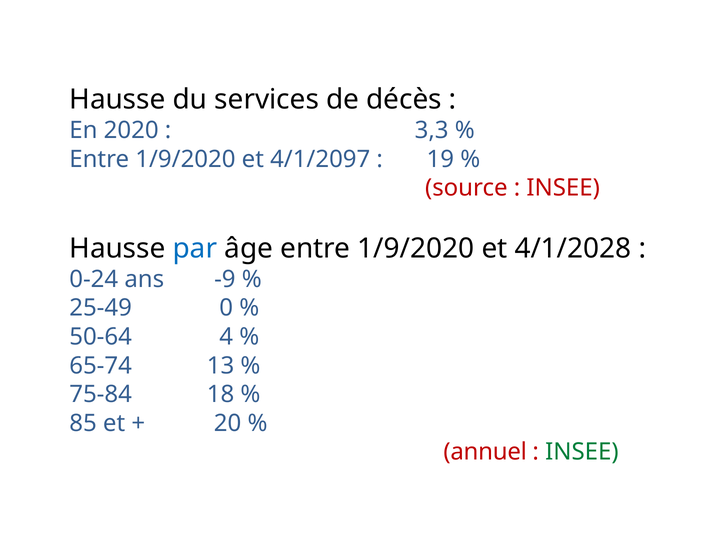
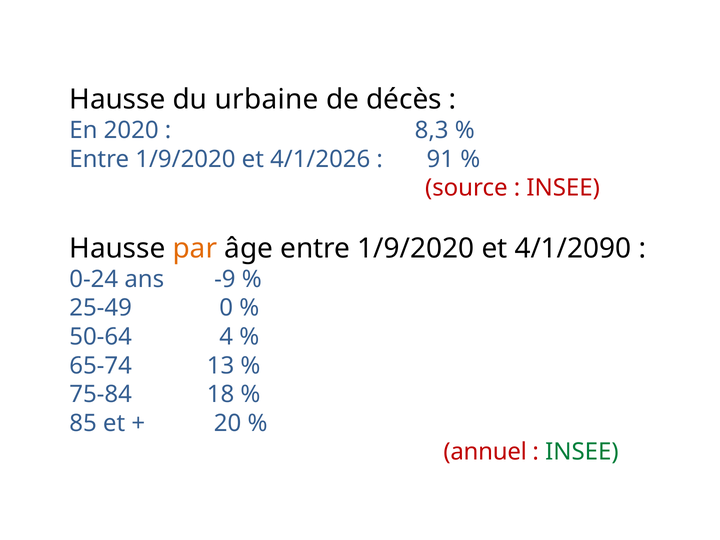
services: services -> urbaine (267, 99)
3,3: 3,3 -> 8,3 (432, 130)
4/1/2097: 4/1/2097 -> 4/1/2026 (320, 159)
19: 19 -> 91 (440, 159)
par colour: blue -> orange (195, 248)
4/1/2028: 4/1/2028 -> 4/1/2090 (573, 248)
